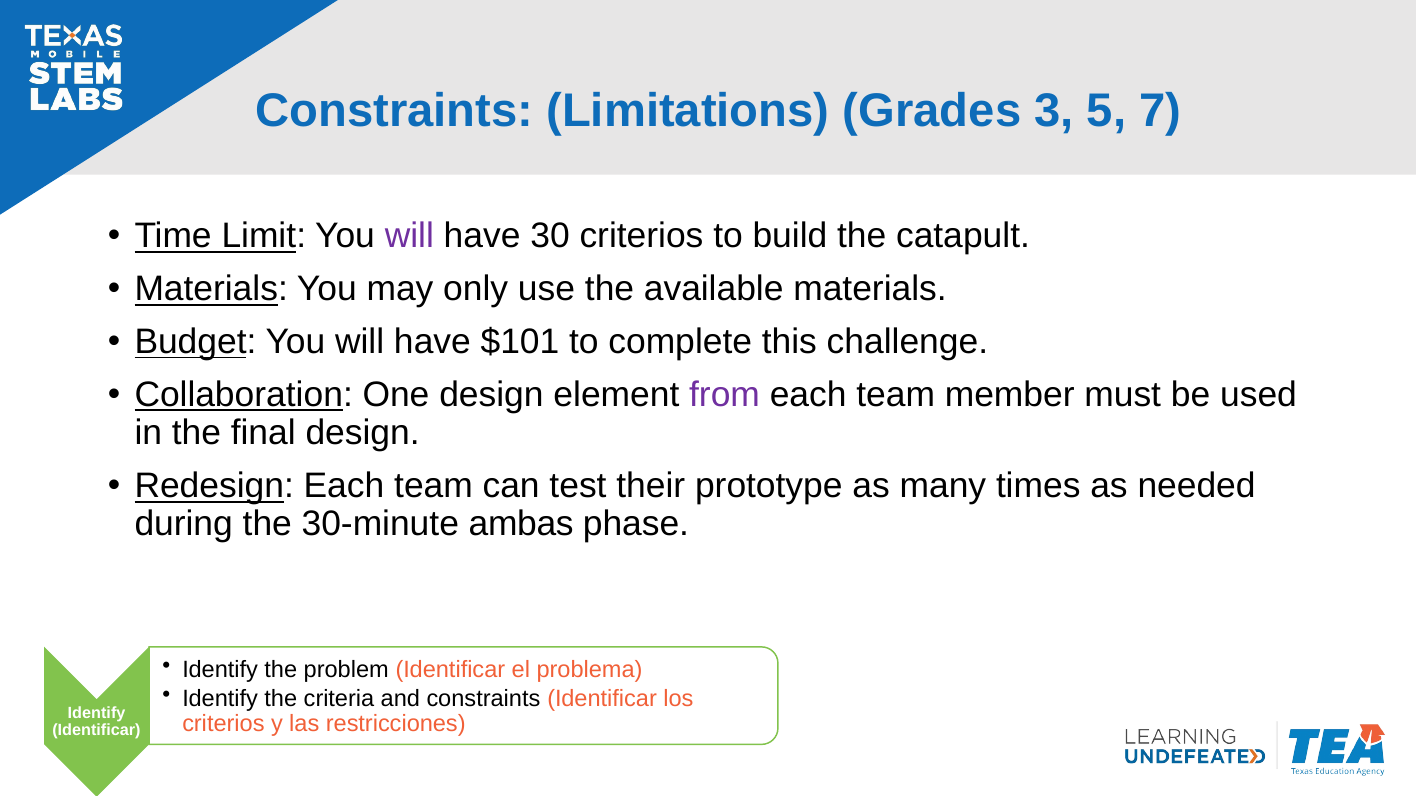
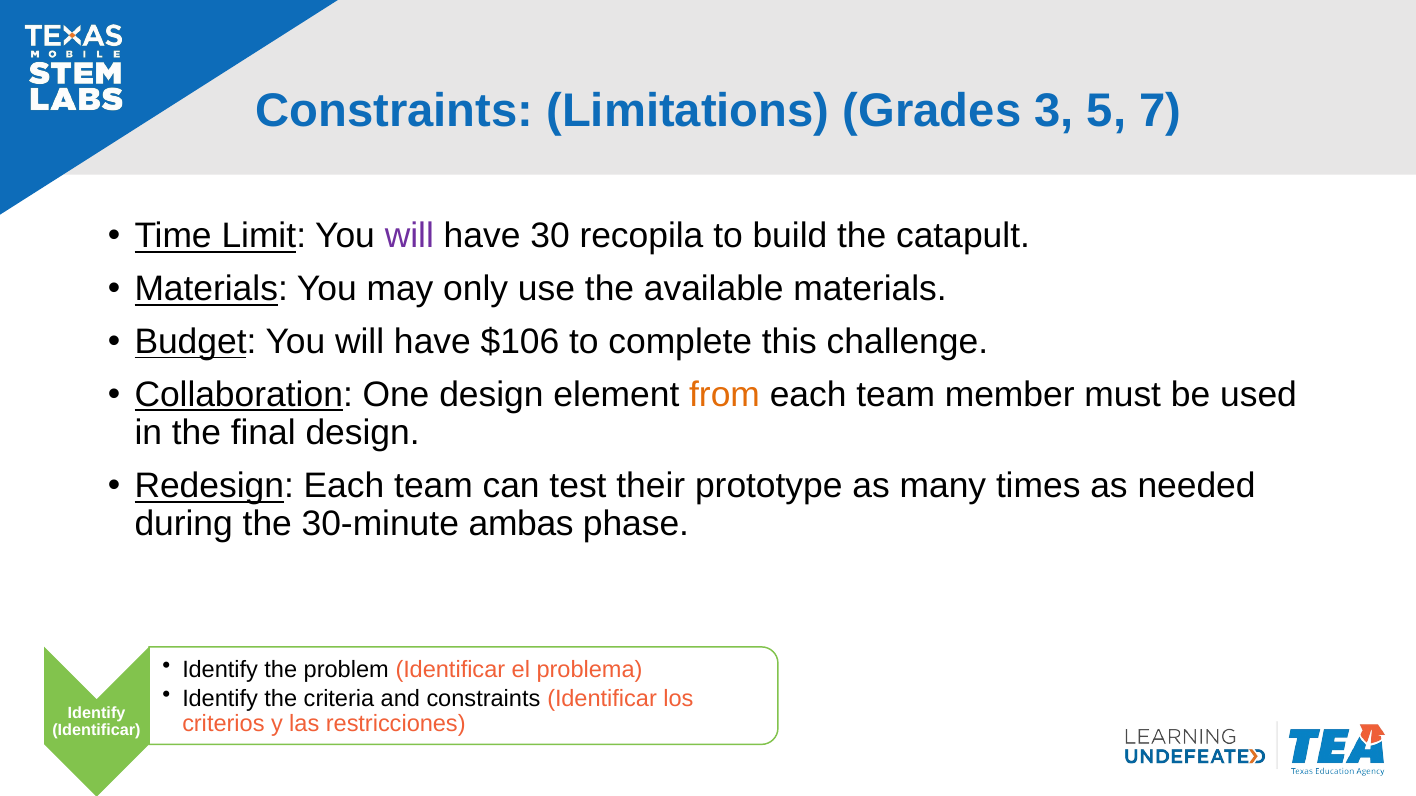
30 criterios: criterios -> recopila (641, 236)
$101: $101 -> $106 (520, 342)
from colour: purple -> orange (725, 395)
